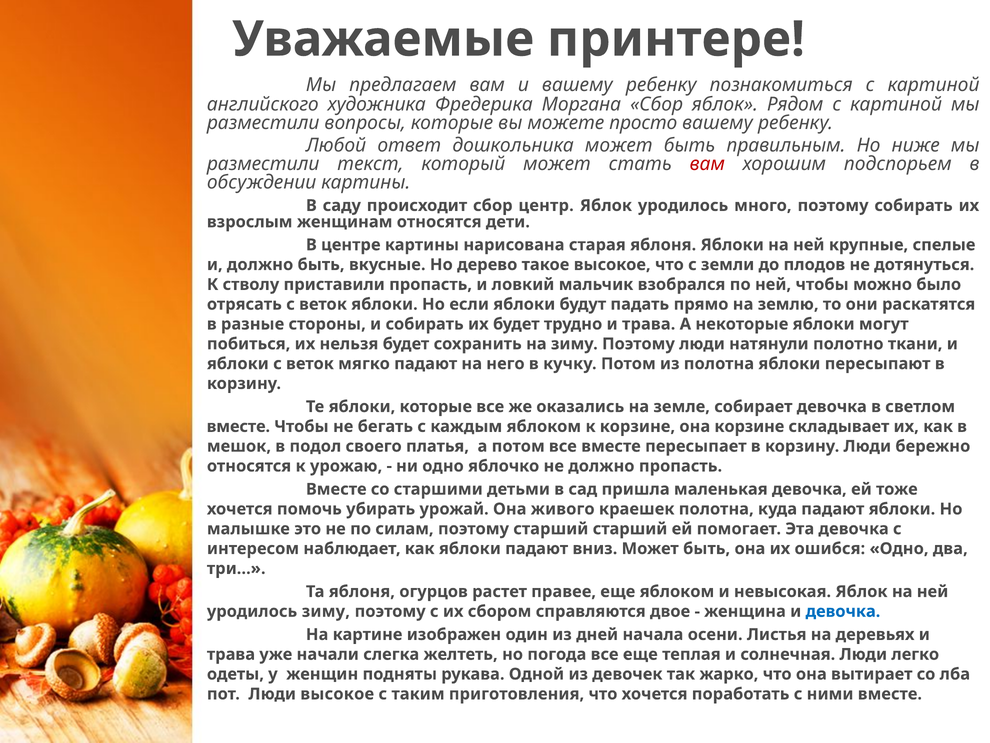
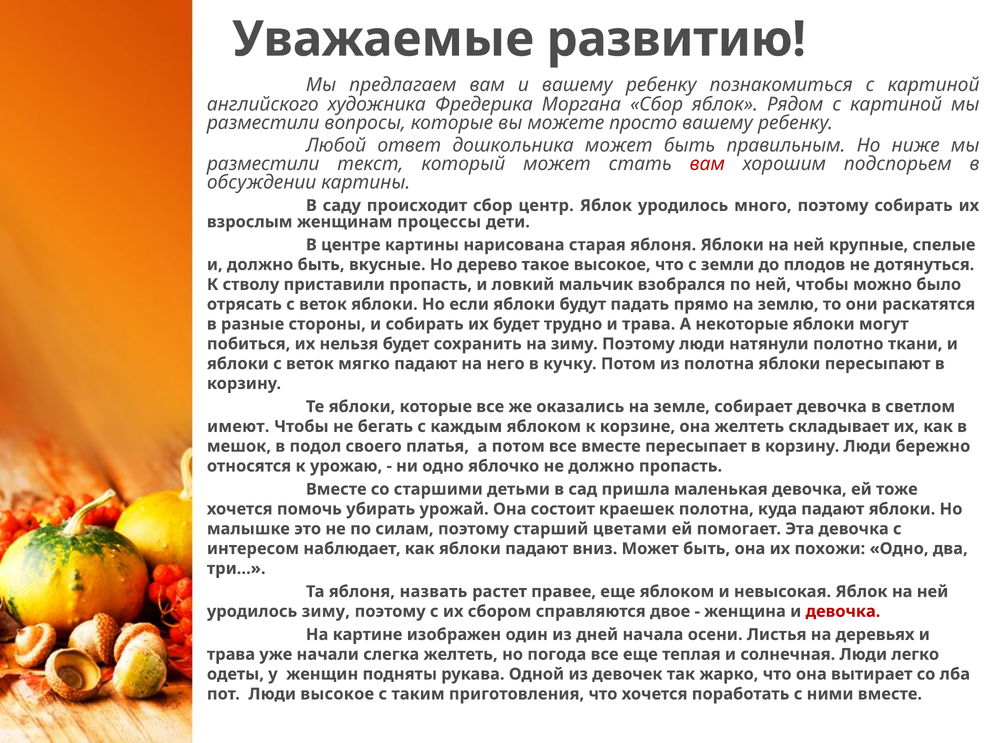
принтере: принтере -> развитию (676, 39)
женщинам относятся: относятся -> процессы (439, 222)
вместе: вместе -> имеют (238, 426)
она корзине: корзине -> желтеть (749, 426)
живого: живого -> состоит (563, 509)
старший старший: старший -> цветами (630, 528)
ошибся: ошибся -> похожи (830, 548)
огурцов: огурцов -> назвать (433, 591)
девочка colour: blue -> red (843, 611)
